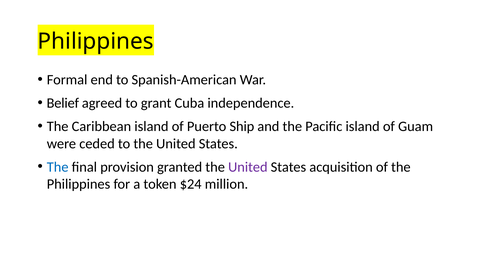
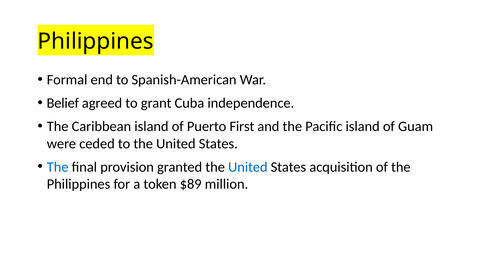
Ship: Ship -> First (242, 127)
United colour: purple -> blue (248, 167)
$24: $24 -> $89 (191, 184)
